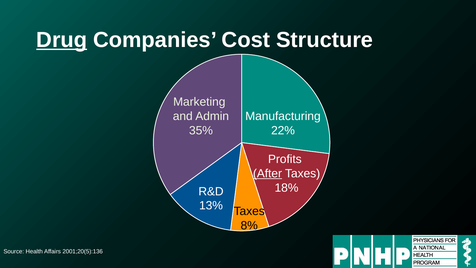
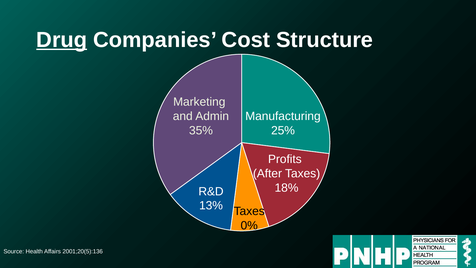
22%: 22% -> 25% (283, 130)
After underline: present -> none (267, 173)
8%: 8% -> 0% (249, 225)
